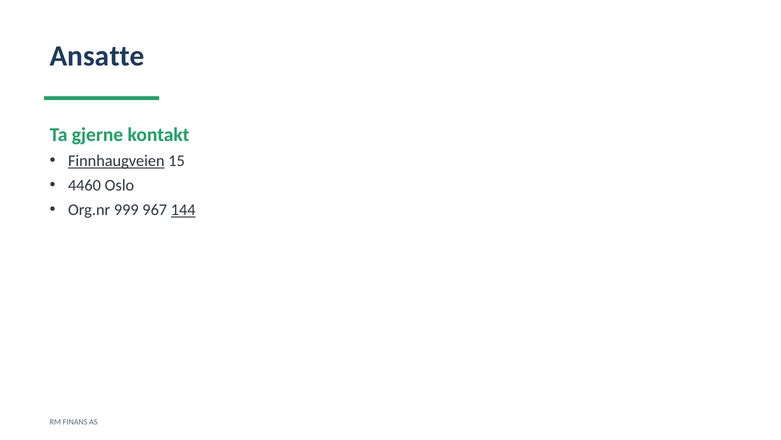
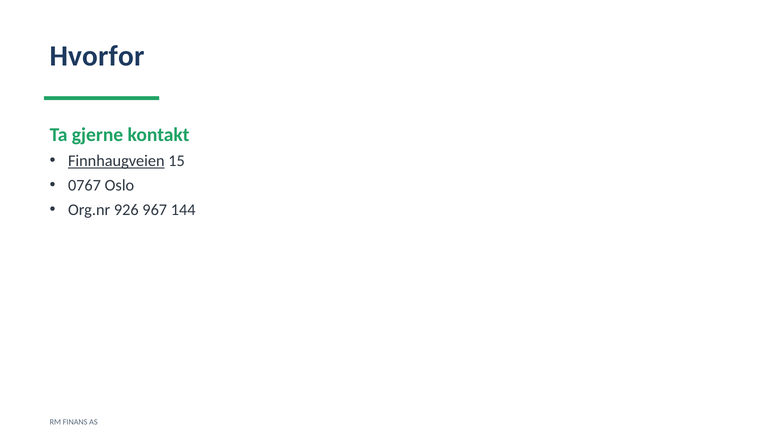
Ansatte: Ansatte -> Hvorfor (97, 56)
4460: 4460 -> 0767 (84, 185)
999: 999 -> 926 (126, 209)
144 underline: present -> none (183, 209)
